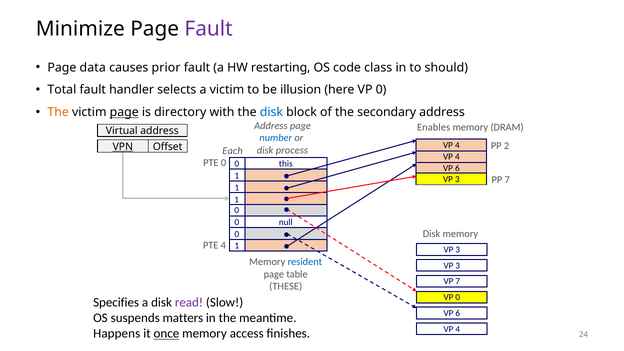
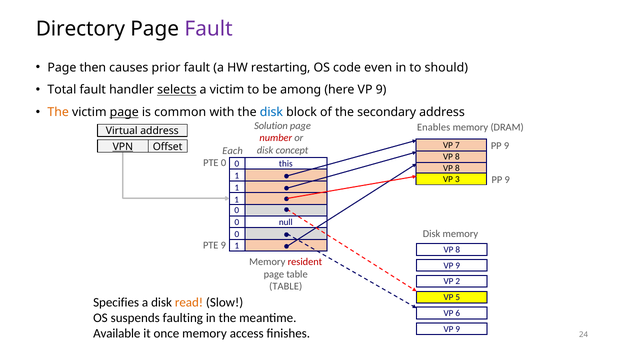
Minimize: Minimize -> Directory (80, 29)
data: data -> then (93, 67)
class: class -> even (378, 67)
selects underline: none -> present (177, 90)
illusion: illusion -> among (301, 90)
here VP 0: 0 -> 9 (381, 90)
directory: directory -> common (180, 112)
Address: Address -> Solution (271, 126)
number colour: blue -> red (276, 138)
4: 4 -> 7 (457, 145)
2: 2 -> 9 (507, 146)
process: process -> concept (292, 150)
4: 4 -> 8 (457, 157)
6: 6 -> 8 (457, 168)
7: 7 -> 9 (507, 180)
PTE 4: 4 -> 9 (223, 245)
3: 3 -> 8 (458, 250)
resident colour: blue -> red (305, 262)
3: 3 -> 9 (458, 266)
VP 7: 7 -> 2 (458, 281)
THESE: THESE -> TABLE (286, 286)
0: 0 -> 5 (458, 297)
read colour: purple -> orange (189, 302)
matters: matters -> faulting (183, 318)
4: 4 -> 9 (458, 329)
Happens: Happens -> Available (117, 334)
once underline: present -> none (166, 334)
